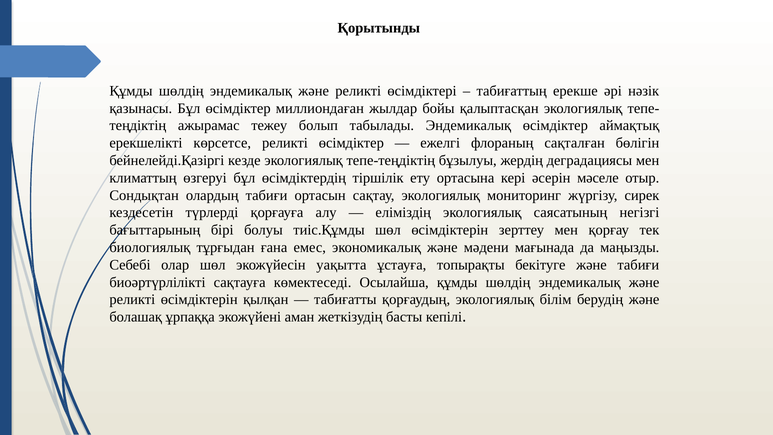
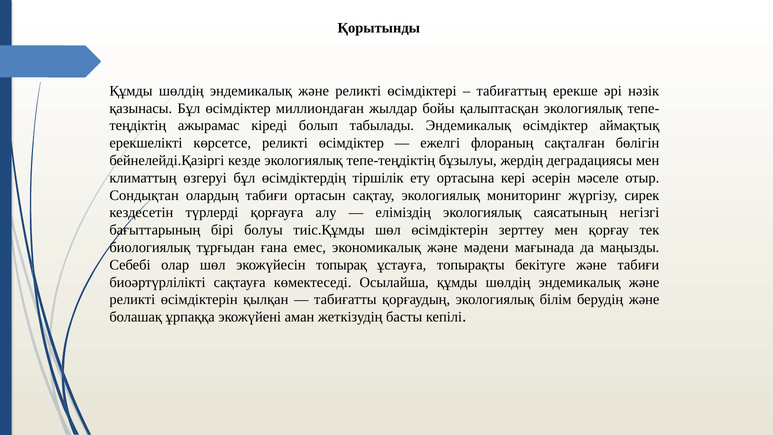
тежеу: тежеу -> кіреді (269, 126)
уақытта: уақытта -> топырақ (342, 265)
